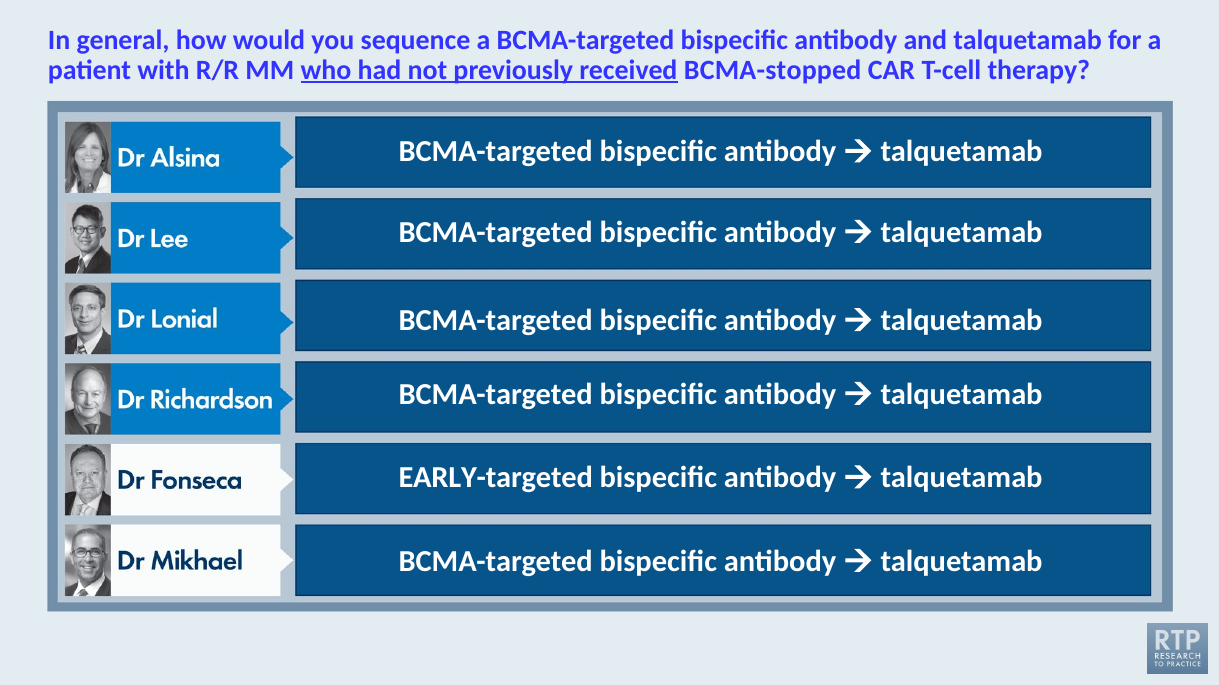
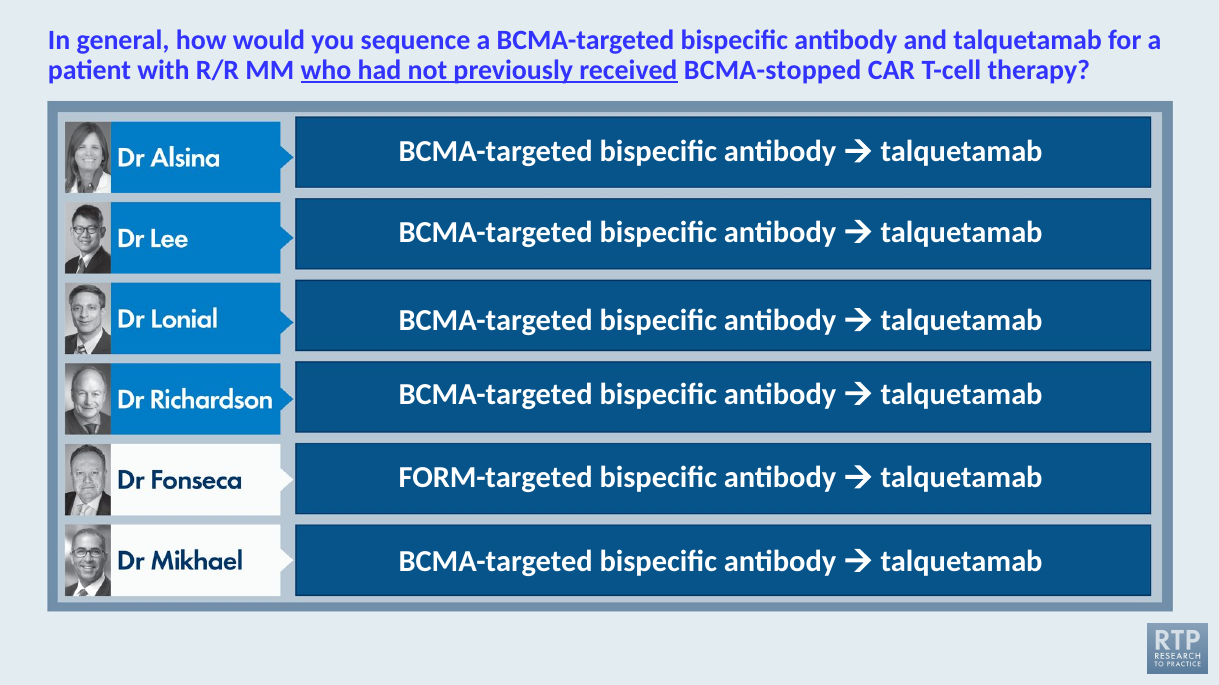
EARLY-targeted: EARLY-targeted -> FORM-targeted (496, 478)
